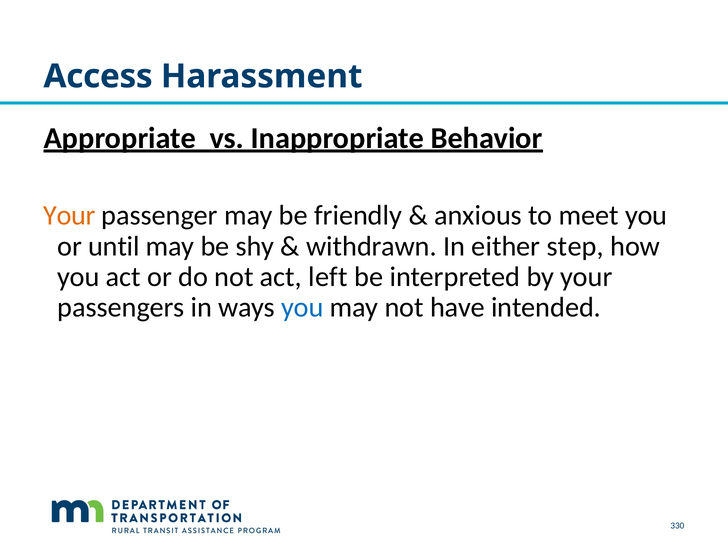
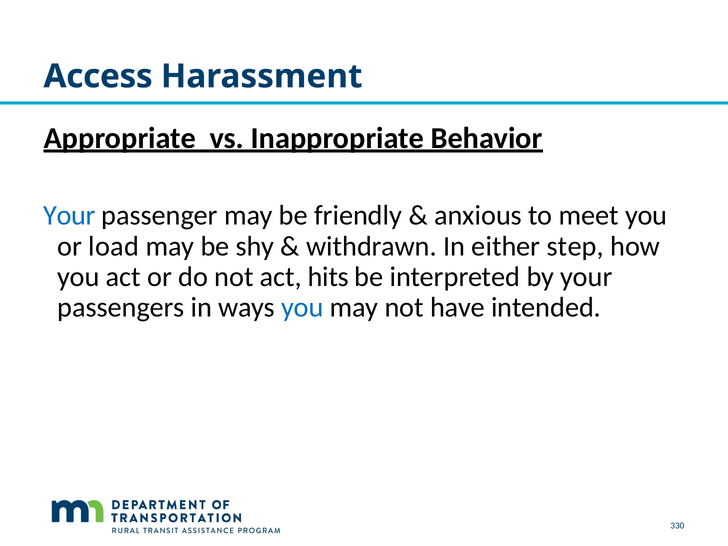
Your colour: orange -> blue (69, 216)
until: until -> load (114, 246)
left: left -> hits (328, 277)
